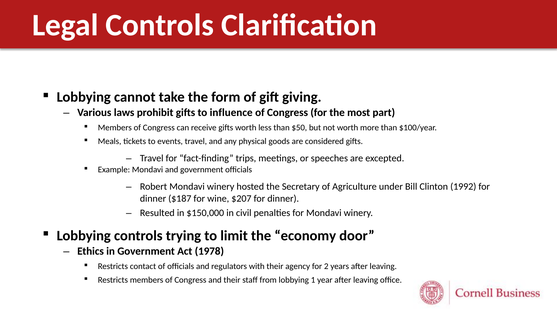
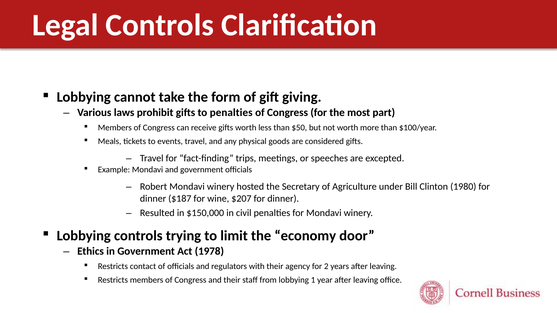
to influence: influence -> penalties (231, 113)
1992: 1992 -> 1980 (463, 187)
